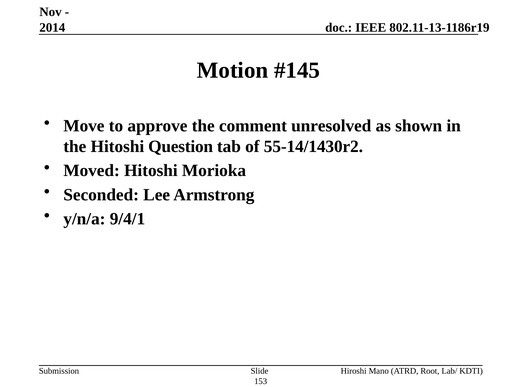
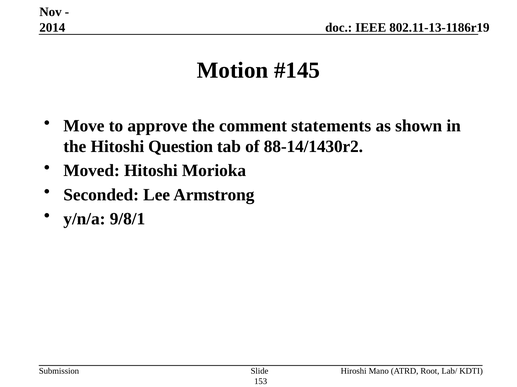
unresolved: unresolved -> statements (331, 126)
55-14/1430r2: 55-14/1430r2 -> 88-14/1430r2 (313, 147)
9/4/1: 9/4/1 -> 9/8/1 (127, 219)
